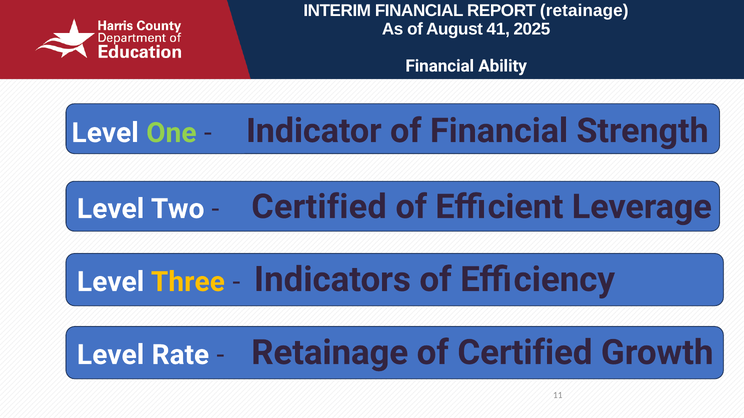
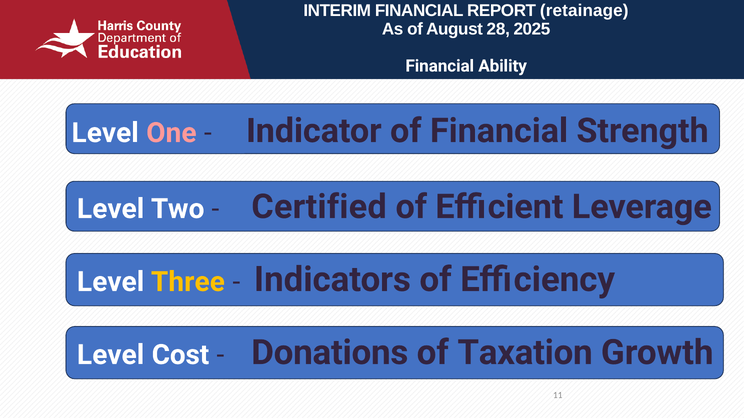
41: 41 -> 28 (498, 29)
One colour: light green -> pink (171, 133)
Rate: Rate -> Cost (180, 355)
Retainage: Retainage -> Donations (330, 353)
of Certified: Certified -> Taxation (525, 353)
